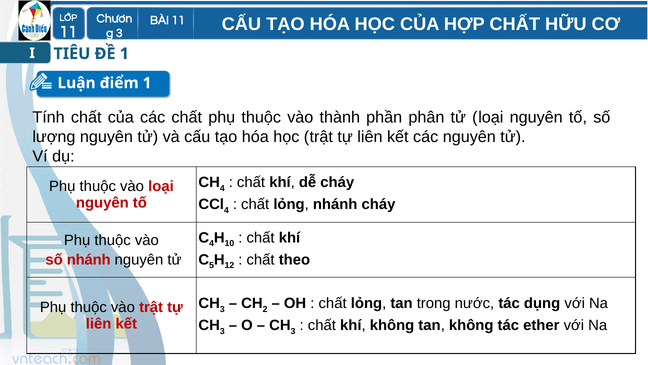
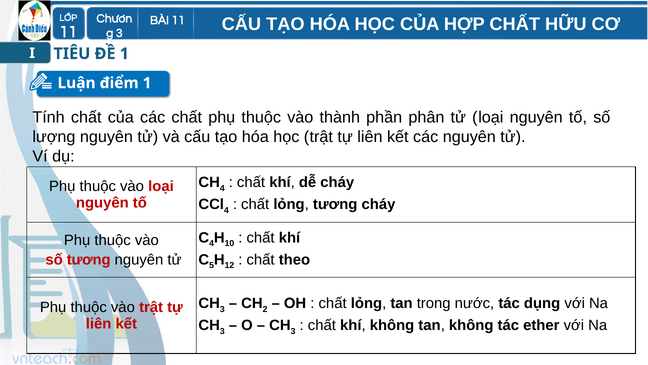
lỏng nhánh: nhánh -> tương (335, 204)
số nhánh: nhánh -> tương (89, 259)
